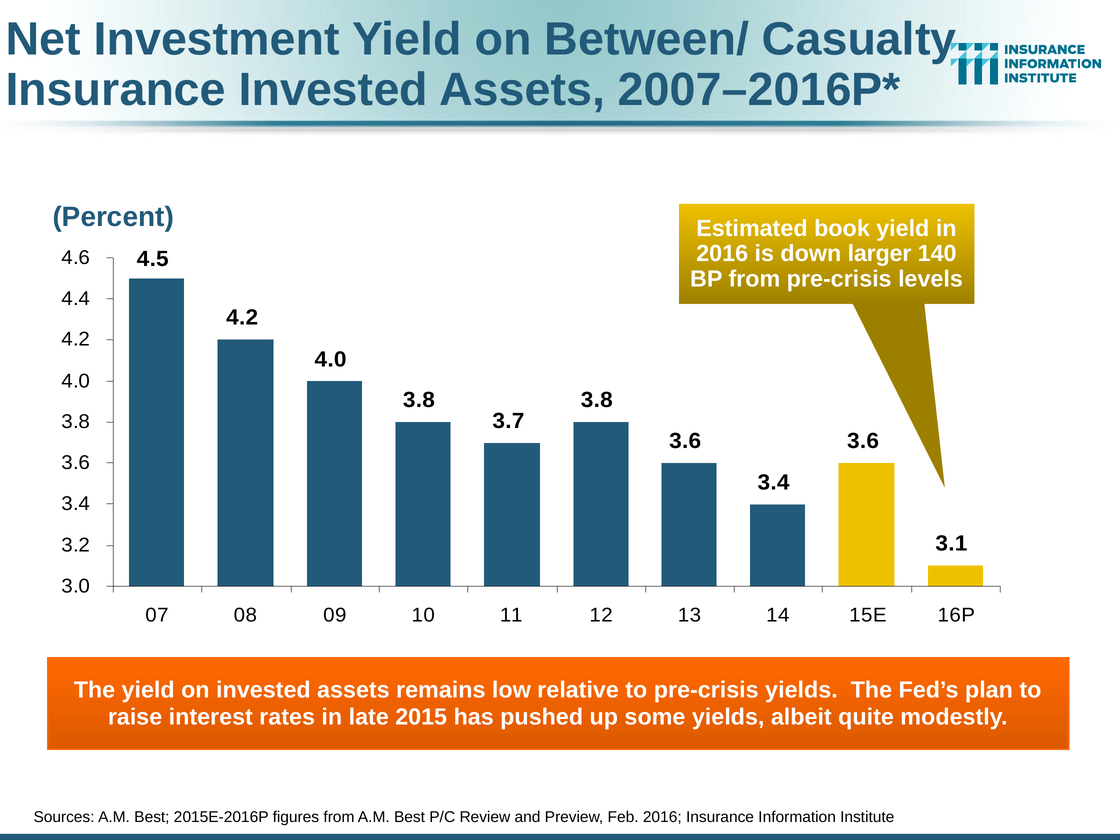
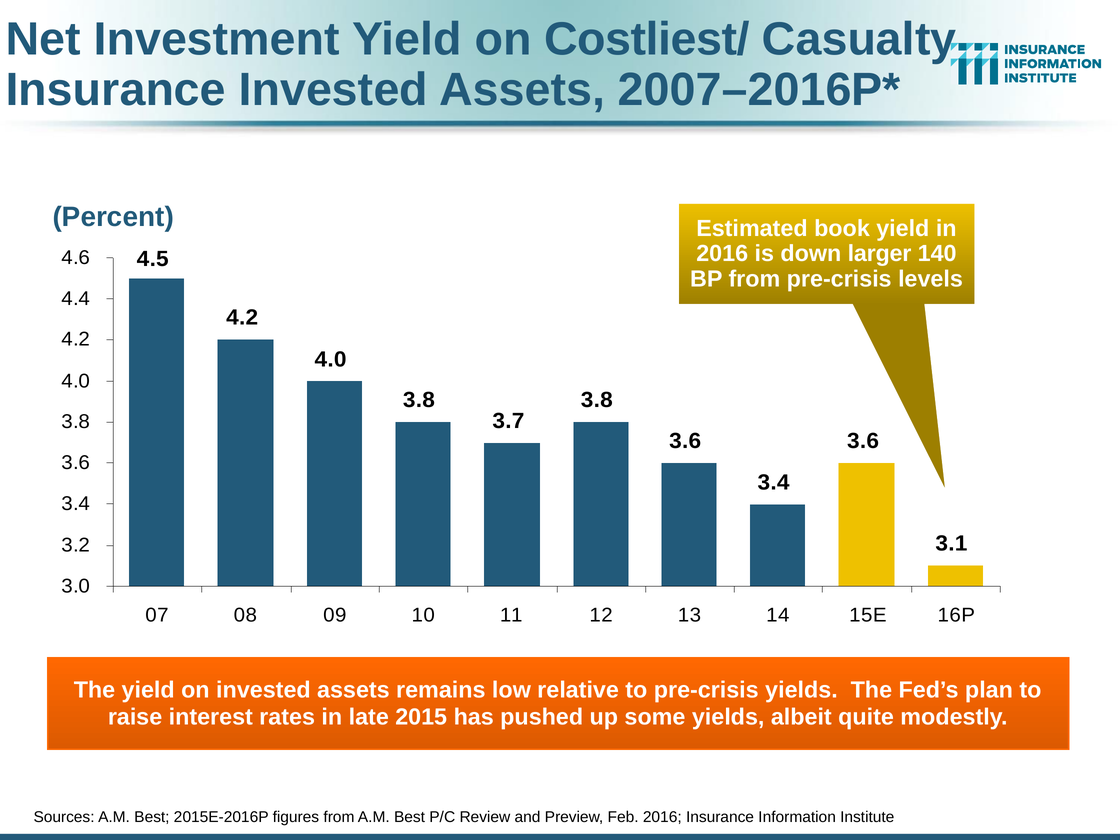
Between/: Between/ -> Costliest/ (647, 39)
